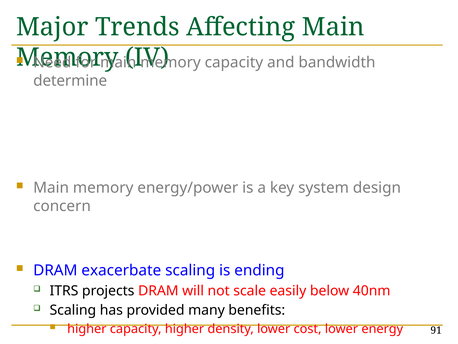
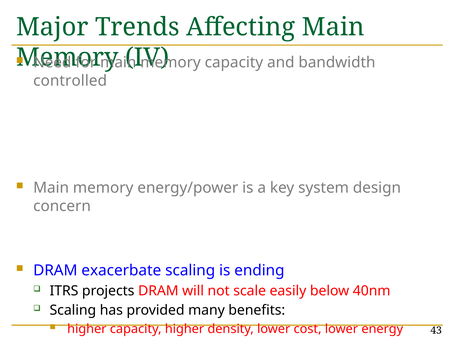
determine: determine -> controlled (70, 81)
91: 91 -> 43 (436, 330)
